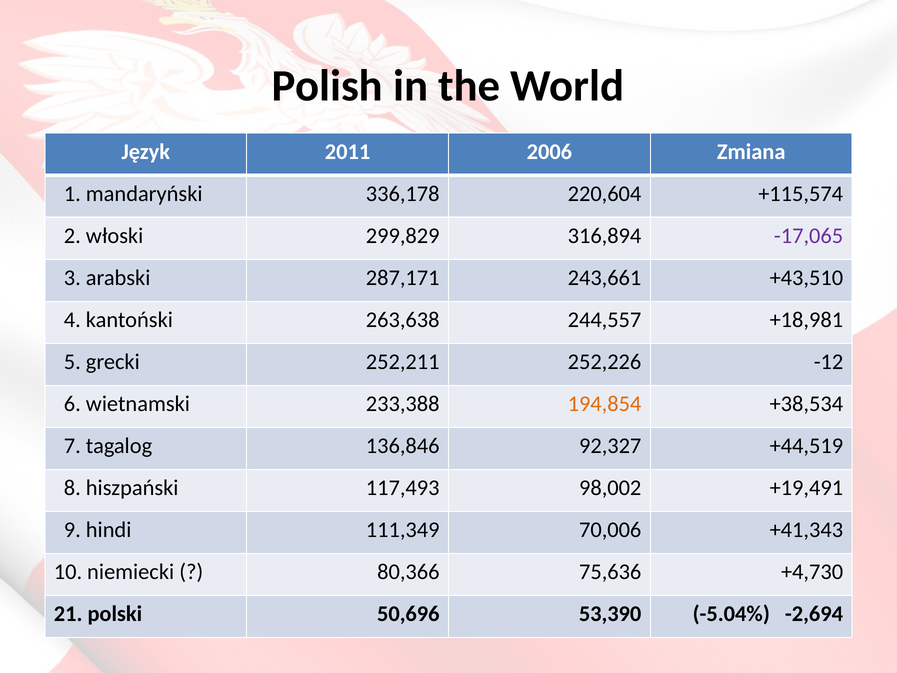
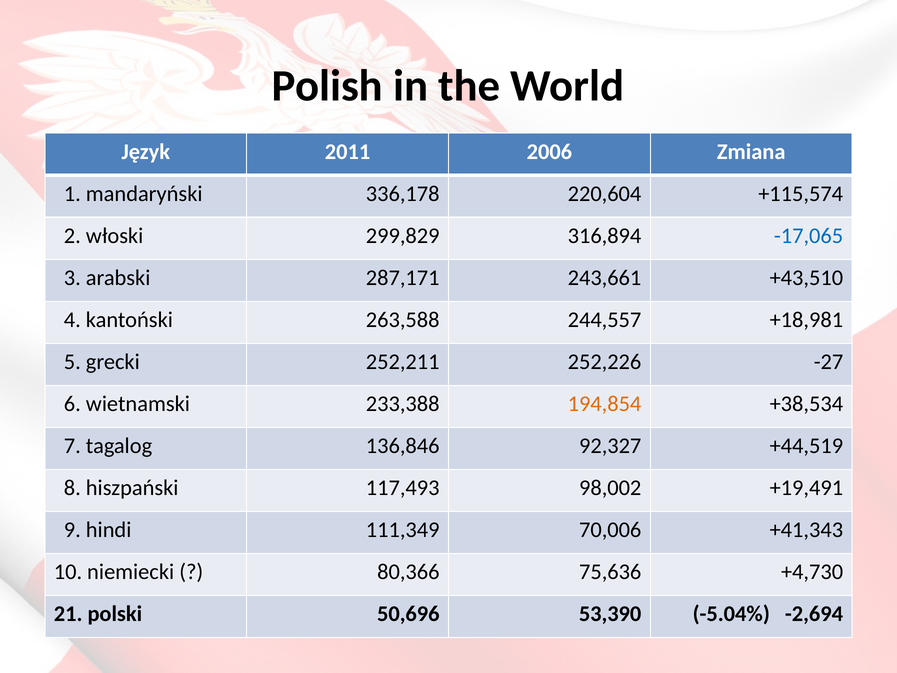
-17,065 colour: purple -> blue (809, 236)
263,638: 263,638 -> 263,588 (403, 320)
-12: -12 -> -27 (829, 362)
